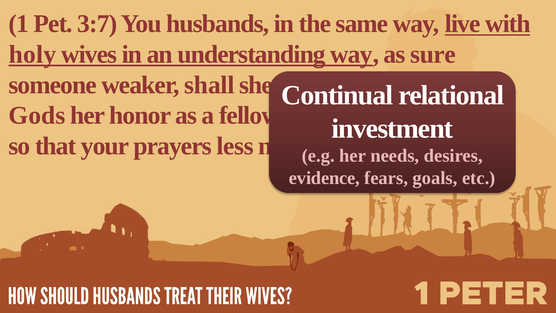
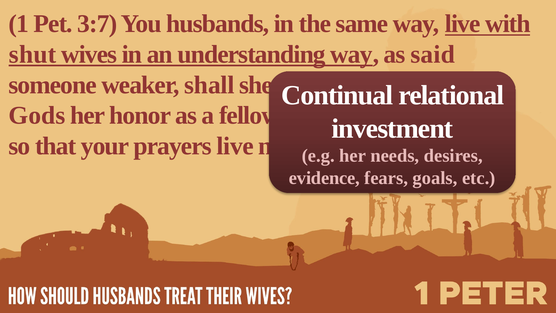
holy: holy -> shut (33, 54)
sure: sure -> said (433, 54)
prayers less: less -> live (235, 146)
